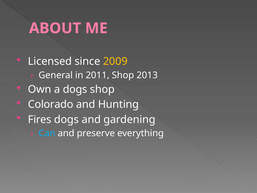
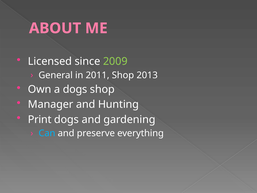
2009 colour: yellow -> light green (115, 61)
Colorado: Colorado -> Manager (51, 104)
Fires: Fires -> Print (40, 119)
